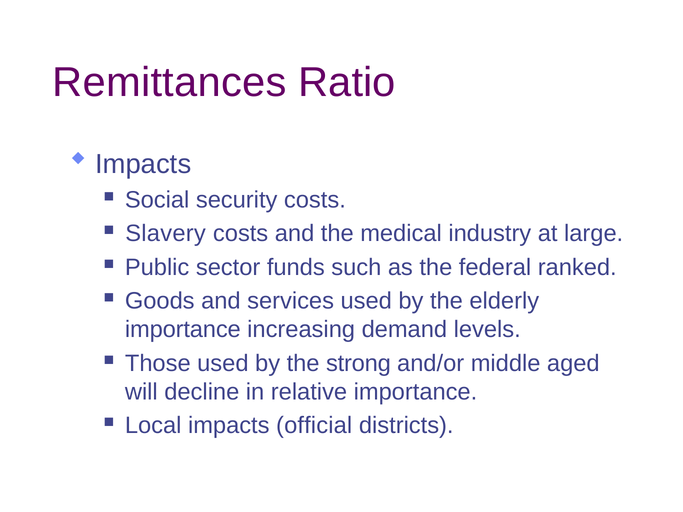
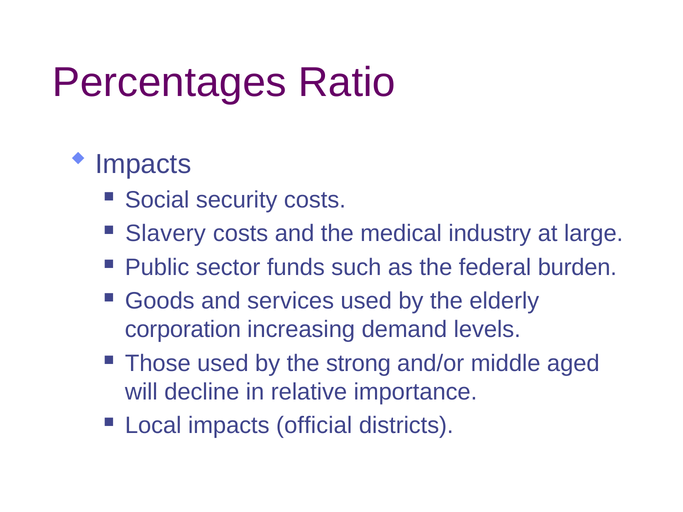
Remittances: Remittances -> Percentages (170, 83)
ranked: ranked -> burden (577, 267)
importance: importance -> corporation (183, 330)
